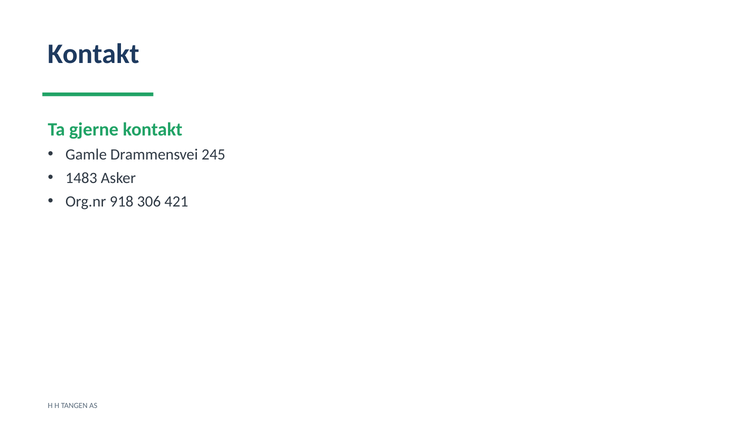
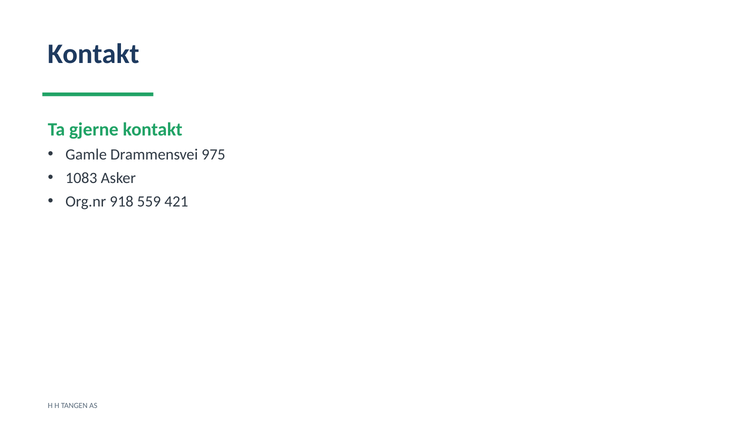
245: 245 -> 975 (213, 155)
1483: 1483 -> 1083 (81, 178)
306: 306 -> 559 (149, 202)
